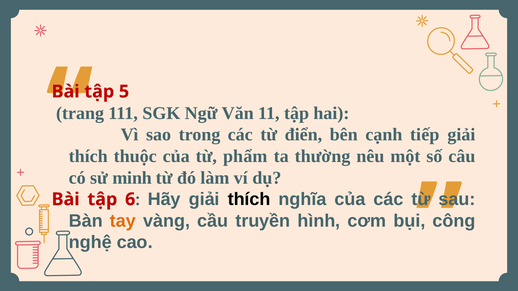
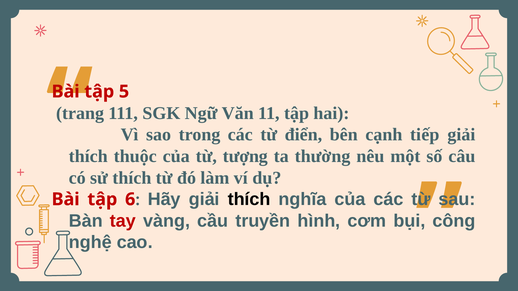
phẩm: phẩm -> tượng (245, 156)
sử minh: minh -> thích (132, 178)
tay colour: orange -> red (123, 221)
